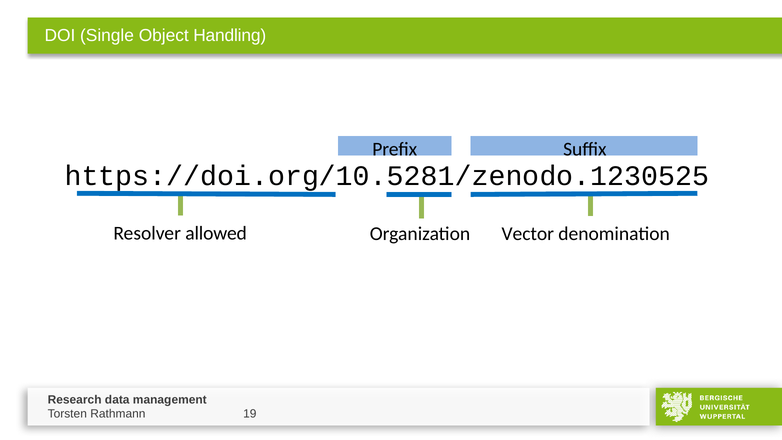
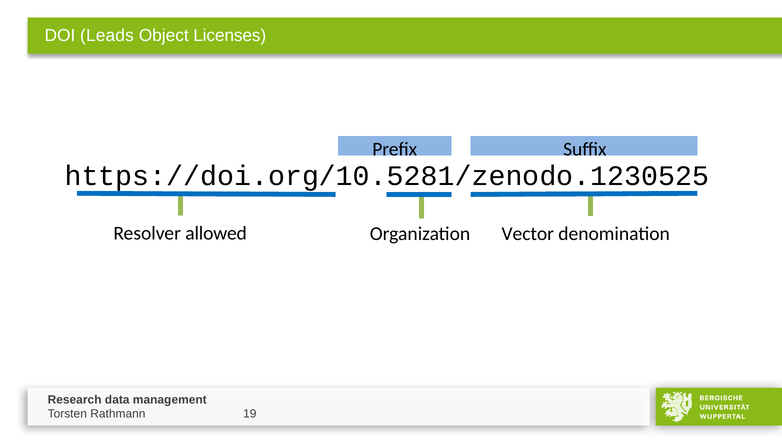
Single: Single -> Leads (107, 35)
Handling: Handling -> Licenses (230, 35)
